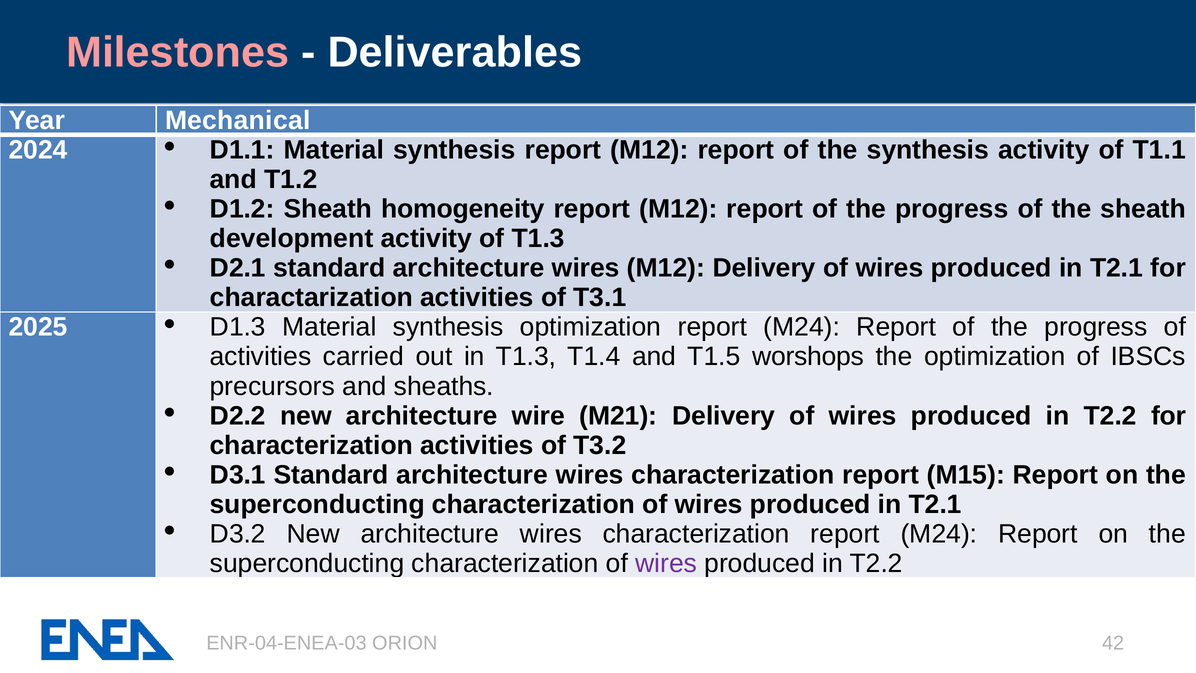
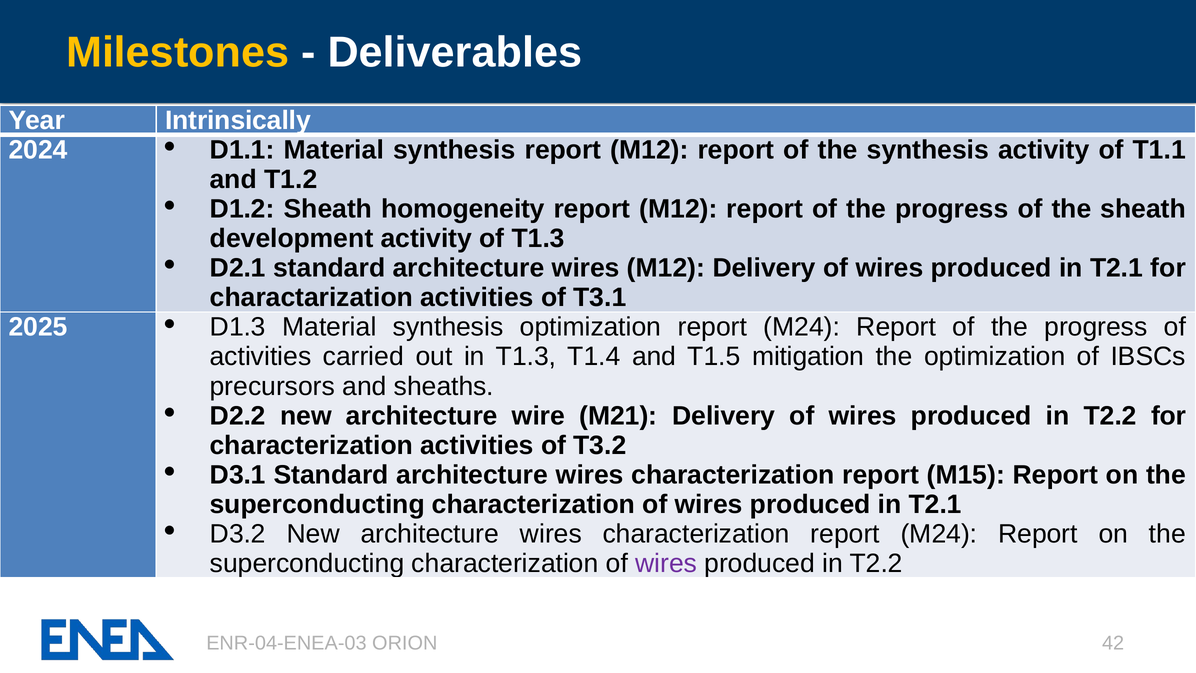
Milestones colour: pink -> yellow (178, 52)
Mechanical: Mechanical -> Intrinsically (238, 120)
worshops: worshops -> mitigation (808, 357)
